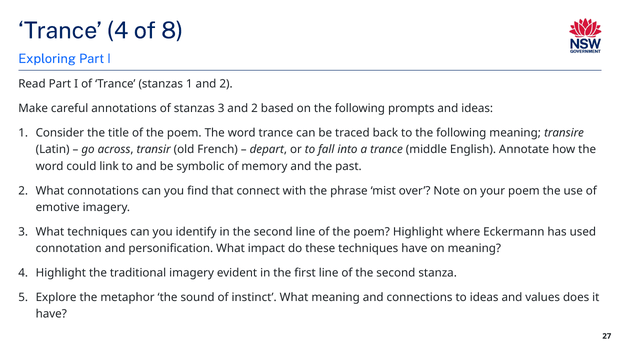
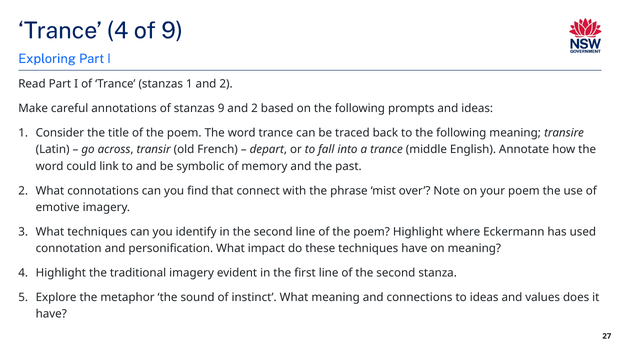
of 8: 8 -> 9 (172, 31)
stanzas 3: 3 -> 9 (221, 109)
